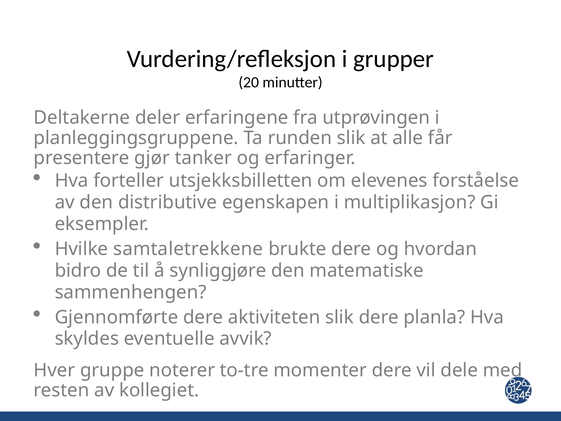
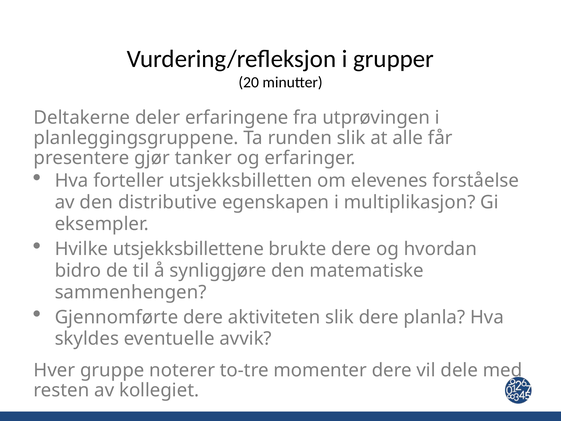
samtaletrekkene: samtaletrekkene -> utsjekksbillettene (188, 249)
